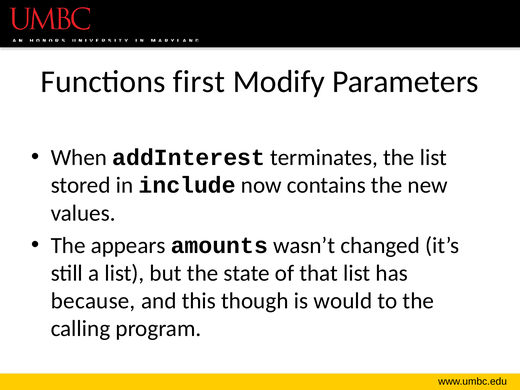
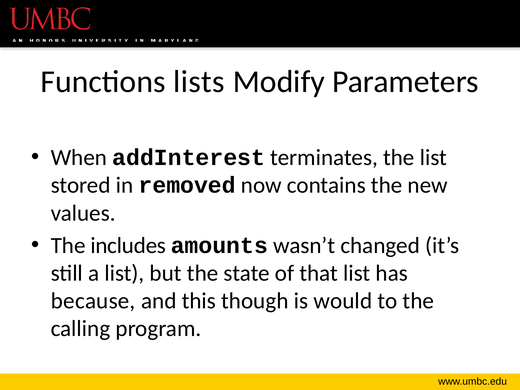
first: first -> lists (199, 82)
include: include -> removed (187, 185)
appears: appears -> includes (128, 245)
